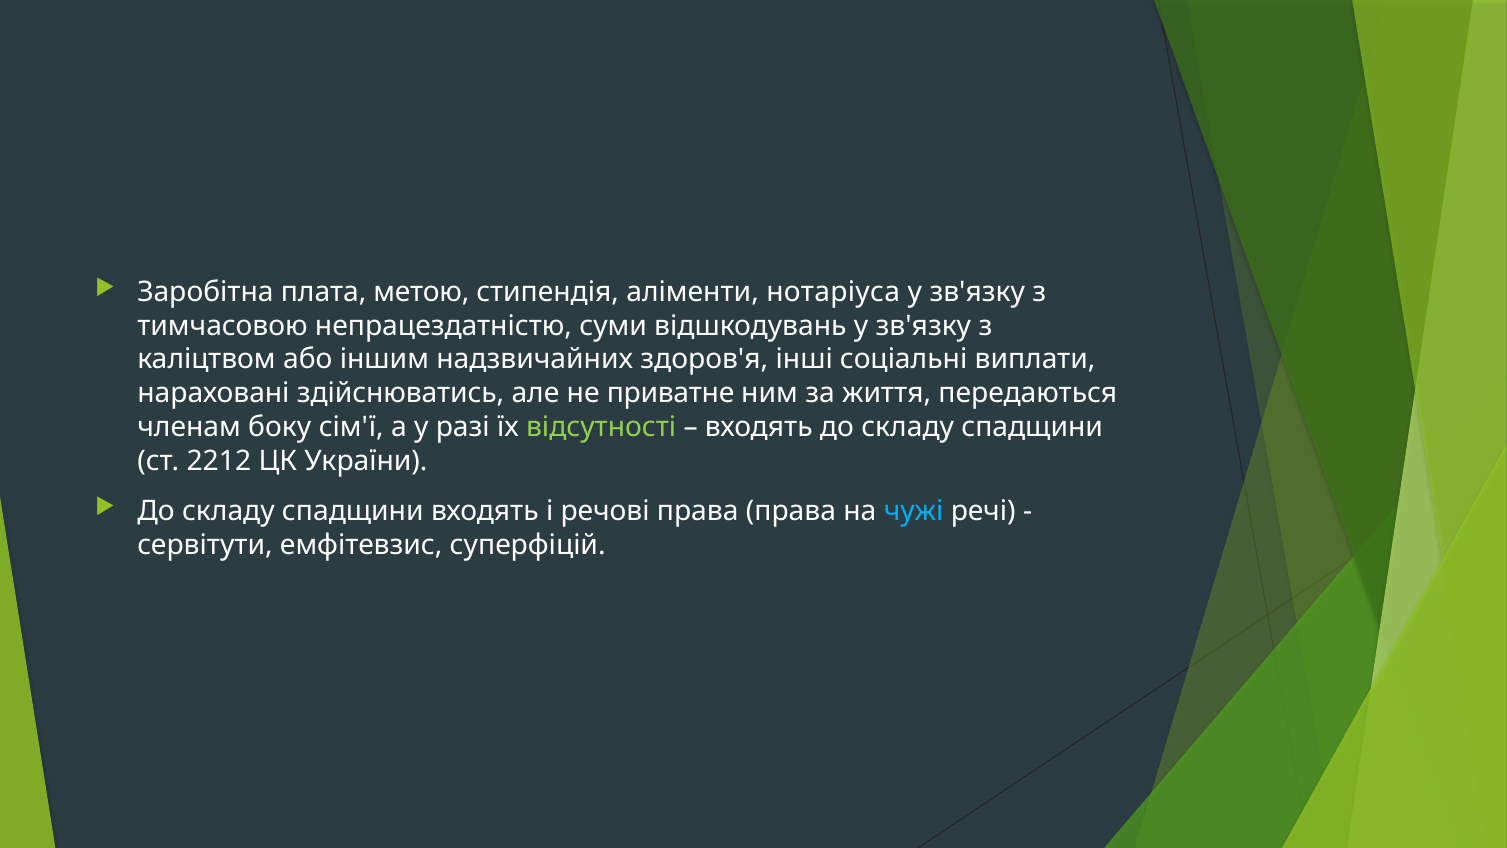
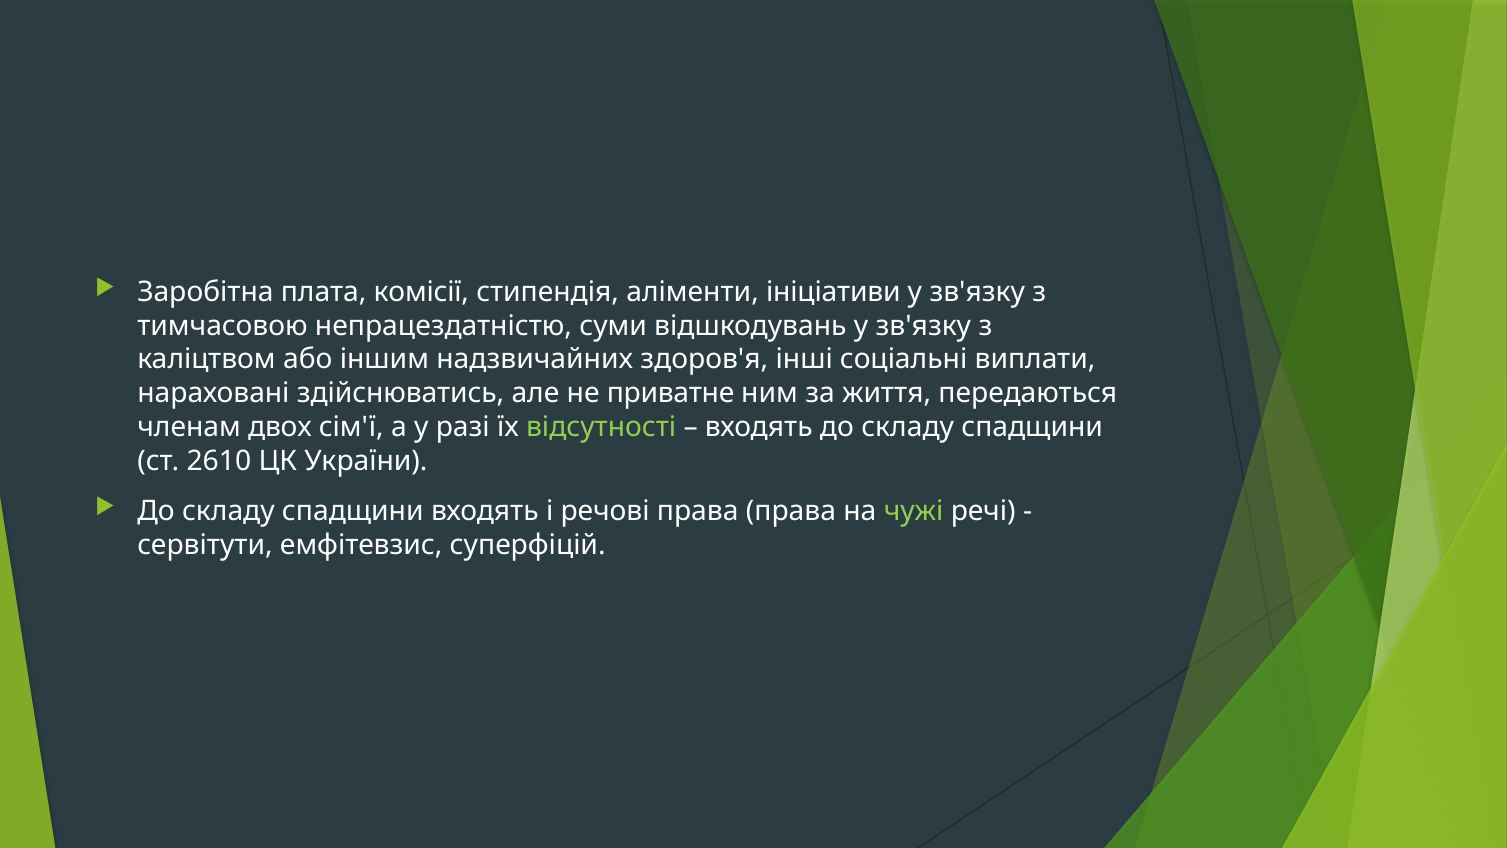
метою: метою -> комісії (421, 292)
нотаріуса: нотаріуса -> ініціативи (833, 292)
боку: боку -> двох (280, 427)
2212: 2212 -> 2610 (219, 461)
чужі colour: light blue -> light green (914, 511)
